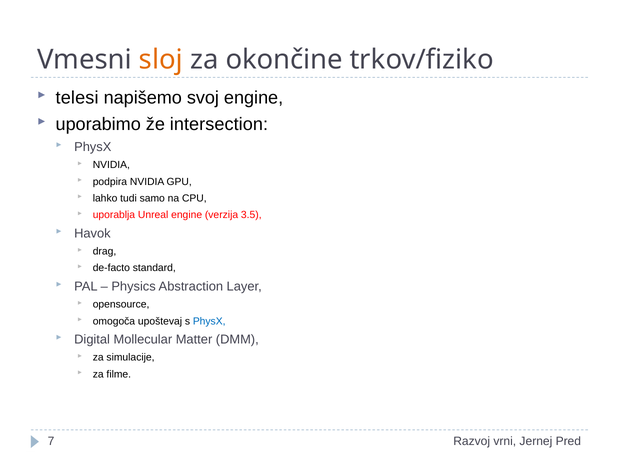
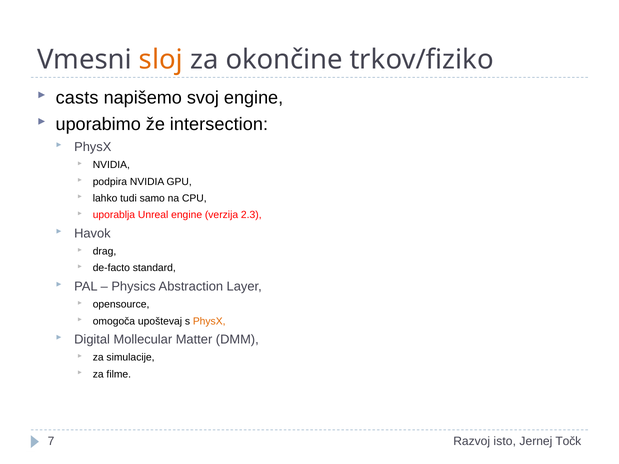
telesi: telesi -> casts (77, 98)
3.5: 3.5 -> 2.3 (251, 215)
PhysX colour: blue -> orange (209, 321)
vrni: vrni -> isto (505, 441)
Pred: Pred -> Točk (568, 441)
